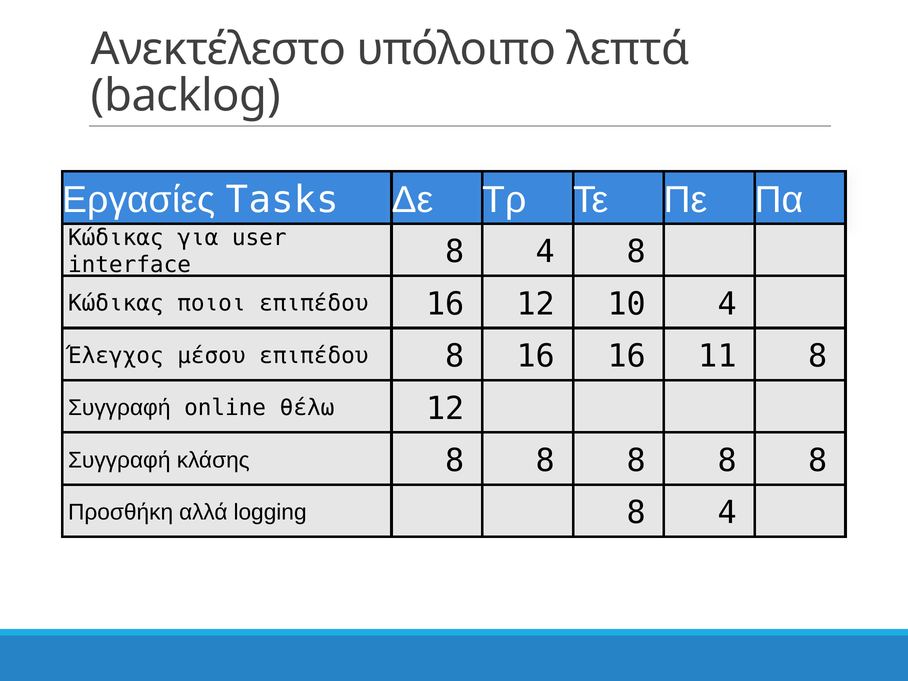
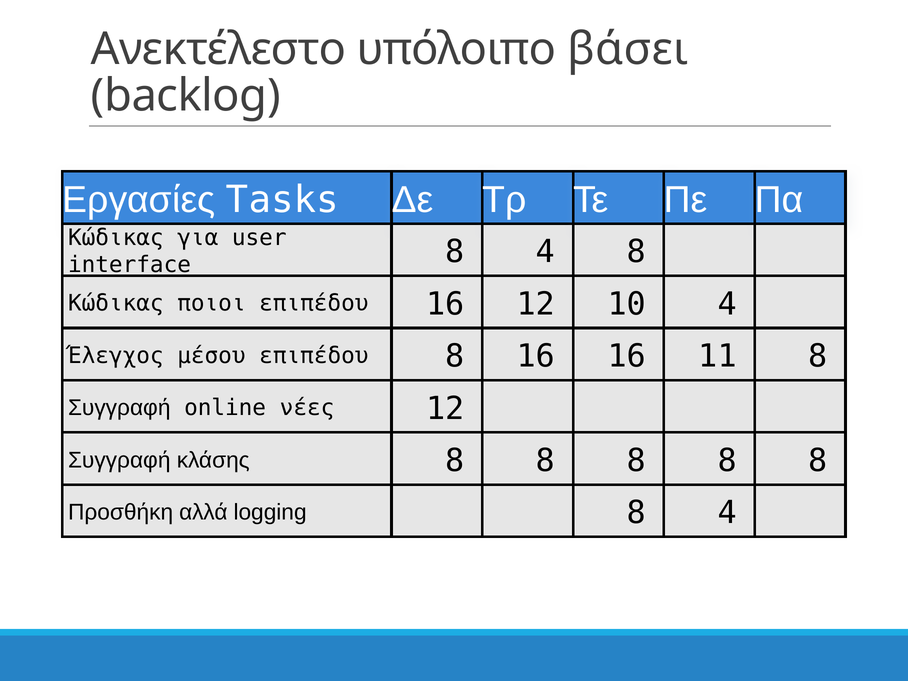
λεπτά: λεπτά -> βάσει (628, 50)
θέλω: θέλω -> νέες (307, 408)
